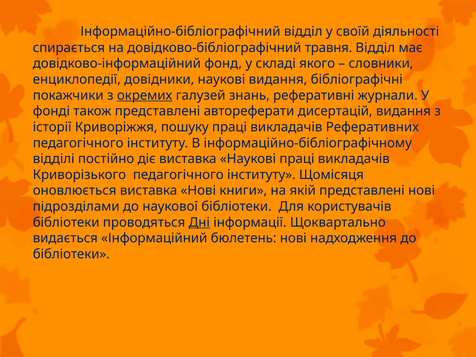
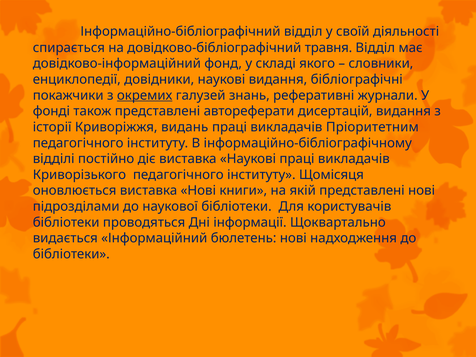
пошуку: пошуку -> видань (185, 127)
Реферативних: Реферативних -> Пріоритетним (372, 127)
Дні underline: present -> none (199, 222)
